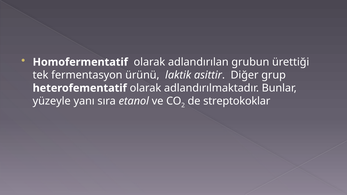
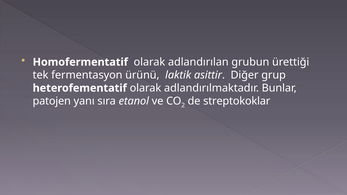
yüzeyle: yüzeyle -> patojen (52, 101)
